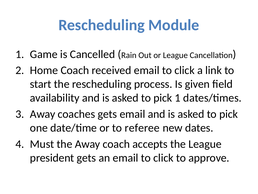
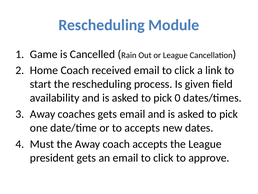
pick 1: 1 -> 0 (178, 98)
to referee: referee -> accepts (142, 128)
